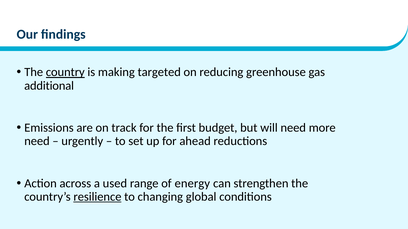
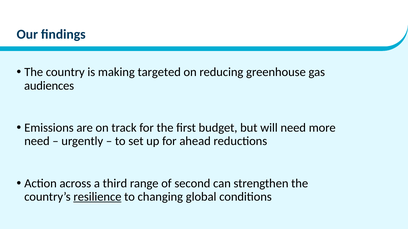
country underline: present -> none (65, 72)
additional: additional -> audiences (49, 86)
used: used -> third (115, 184)
energy: energy -> second (192, 184)
